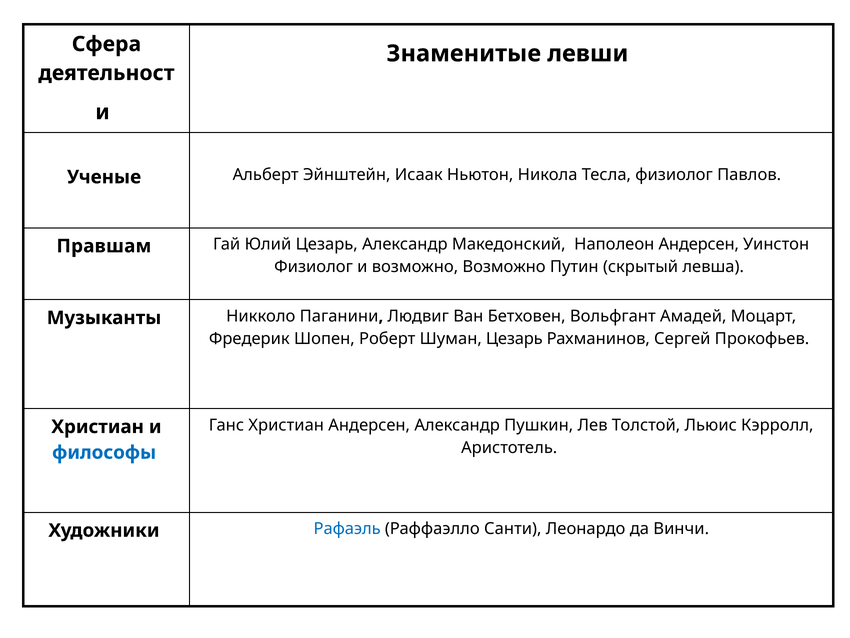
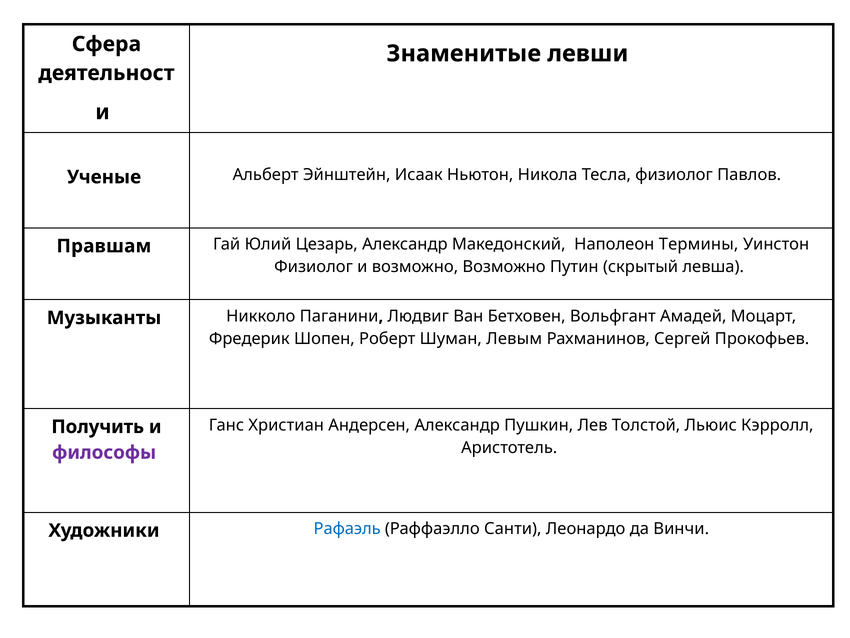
Наполеон Андерсен: Андерсен -> Термины (699, 244)
Шуман Цезарь: Цезарь -> Левым (514, 339)
Христиан: Христиан -> Получить (98, 427)
философы colour: blue -> purple (104, 452)
